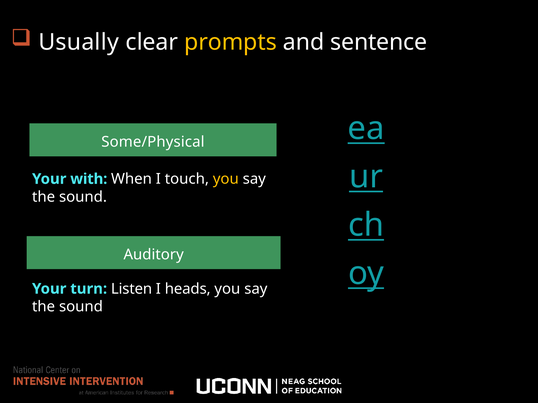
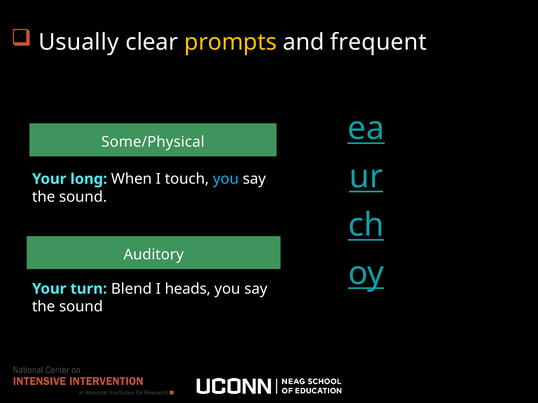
sentence: sentence -> frequent (379, 42)
with: with -> long (89, 179)
you colour: yellow -> light blue (226, 179)
Listen: Listen -> Blend (131, 289)
